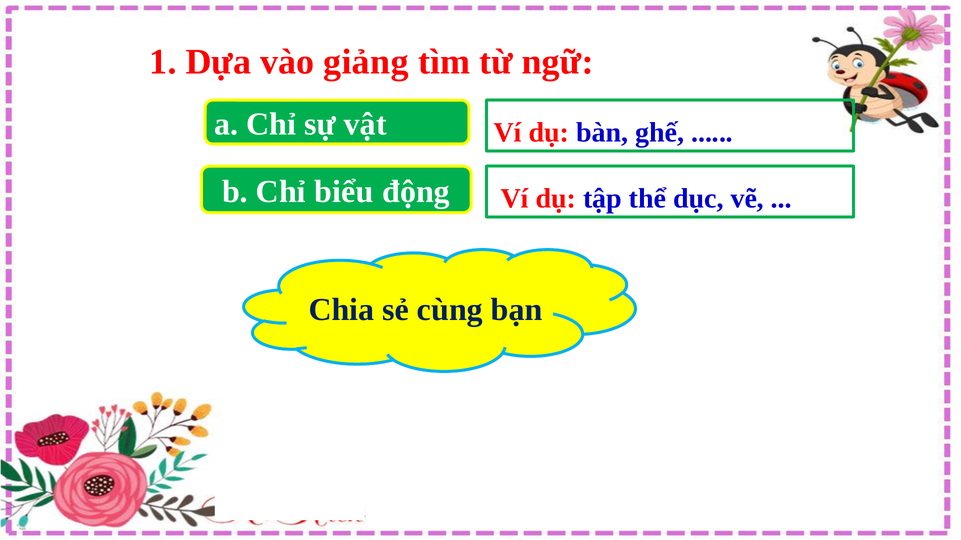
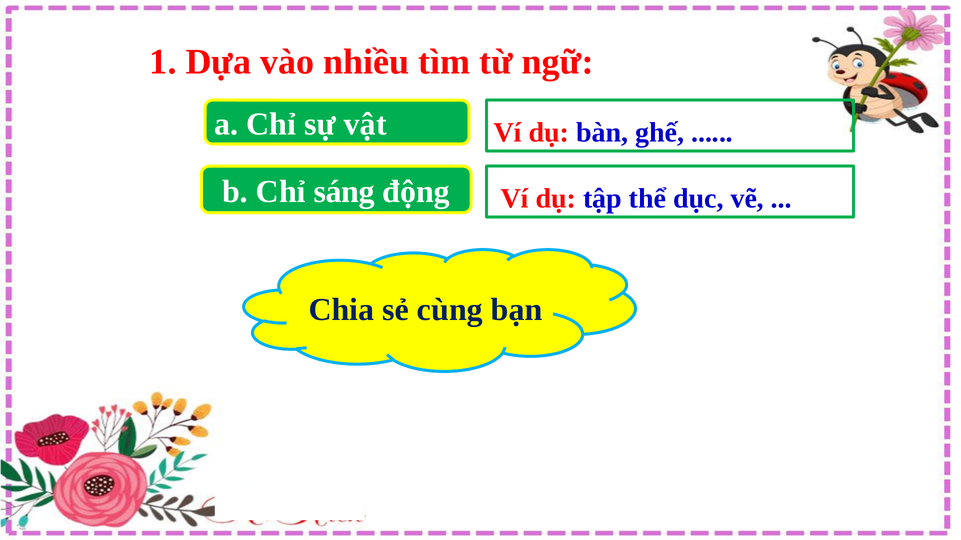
giảng: giảng -> nhiều (366, 62)
biểu: biểu -> sáng (344, 192)
